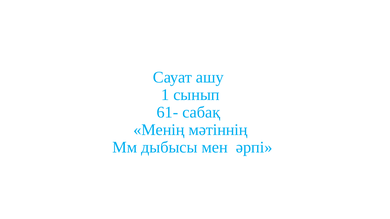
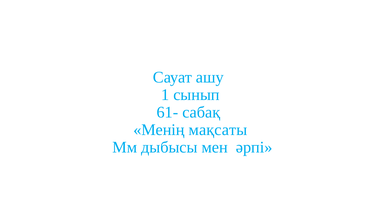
мәтіннің: мәтіннің -> мақсаты (218, 130)
